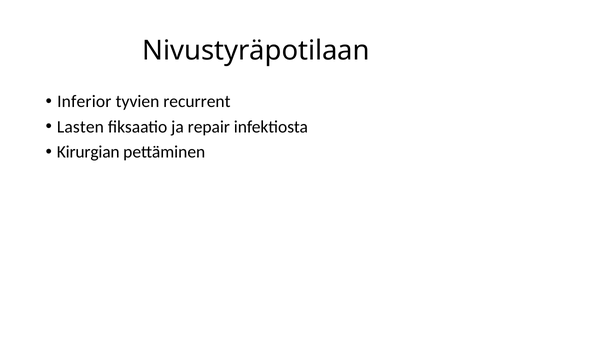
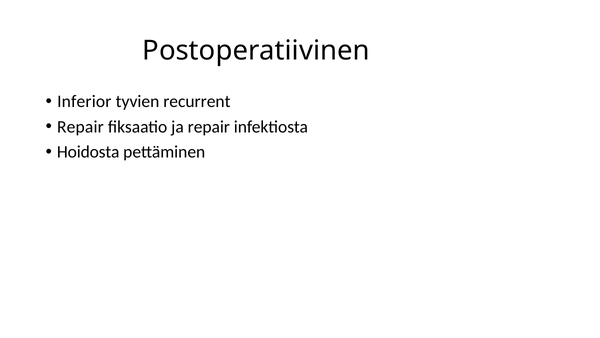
Nivustyräpotilaan: Nivustyräpotilaan -> Postoperatiivinen (256, 50)
Lasten: Lasten -> Repair (80, 127)
Kirurgian: Kirurgian -> Hoidosta (88, 152)
